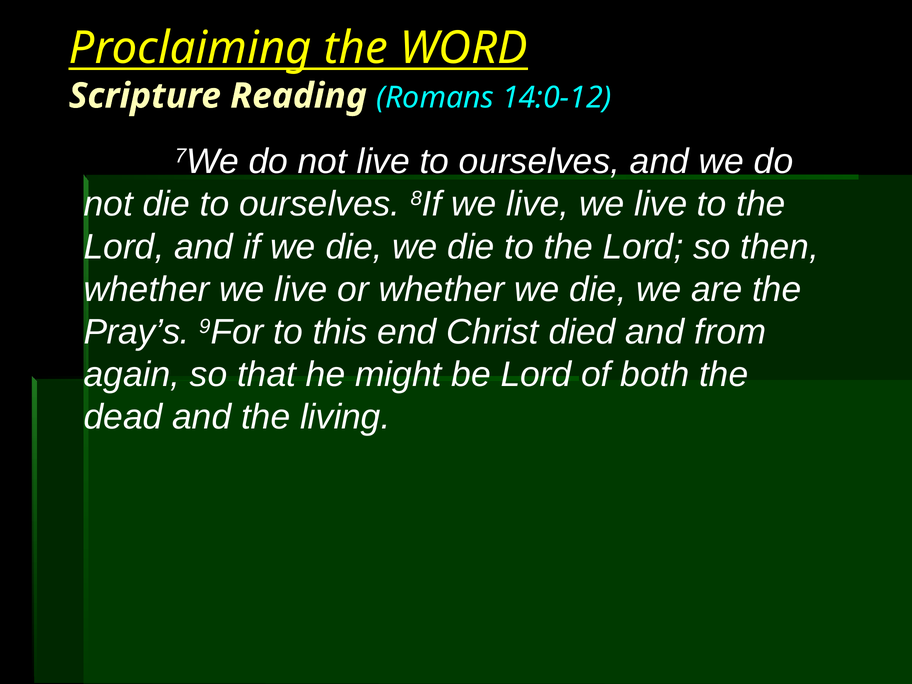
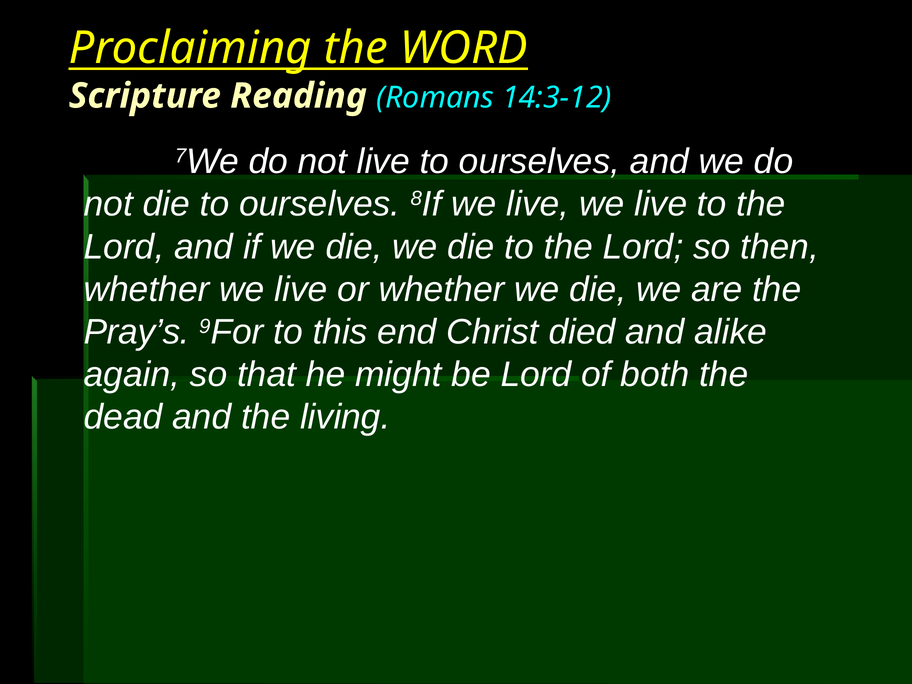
14:0-12: 14:0-12 -> 14:3-12 (557, 98)
from: from -> alike (731, 332)
